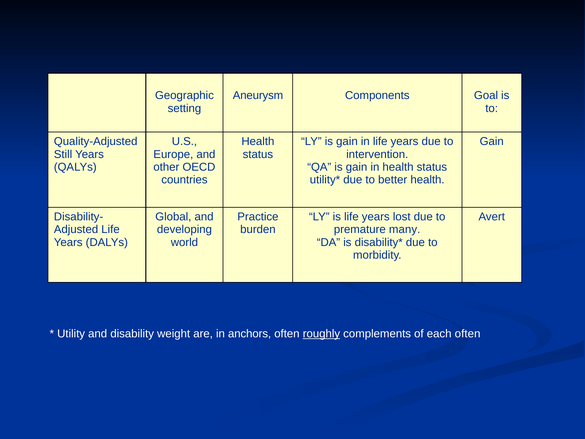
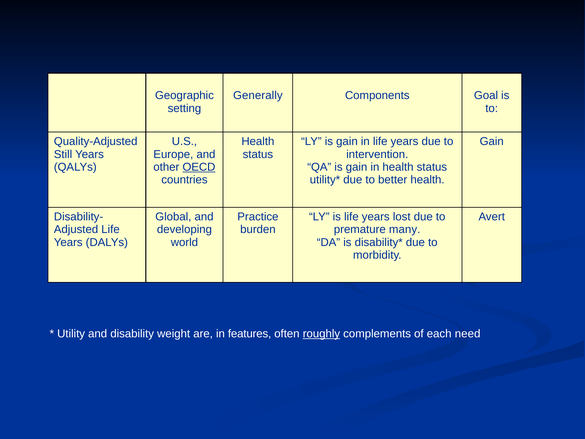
Aneurysm: Aneurysm -> Generally (258, 95)
OECD underline: none -> present (199, 167)
anchors: anchors -> features (250, 334)
each often: often -> need (468, 334)
